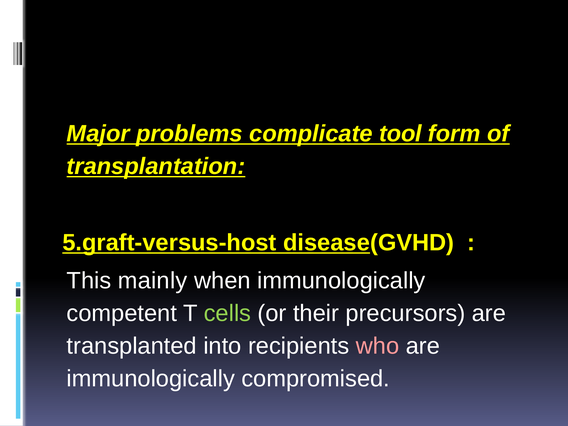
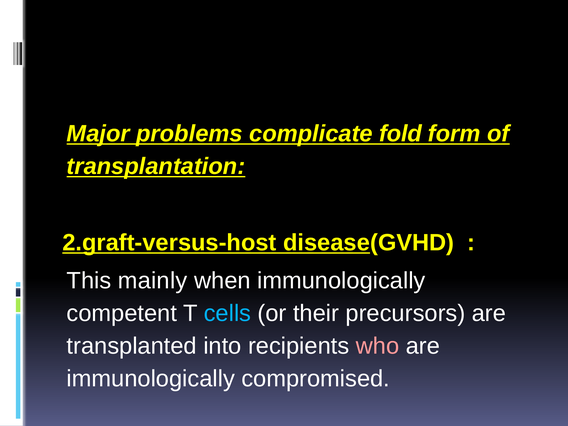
tool: tool -> fold (400, 134)
5.graft-versus-host: 5.graft-versus-host -> 2.graft-versus-host (169, 243)
cells colour: light green -> light blue (227, 313)
